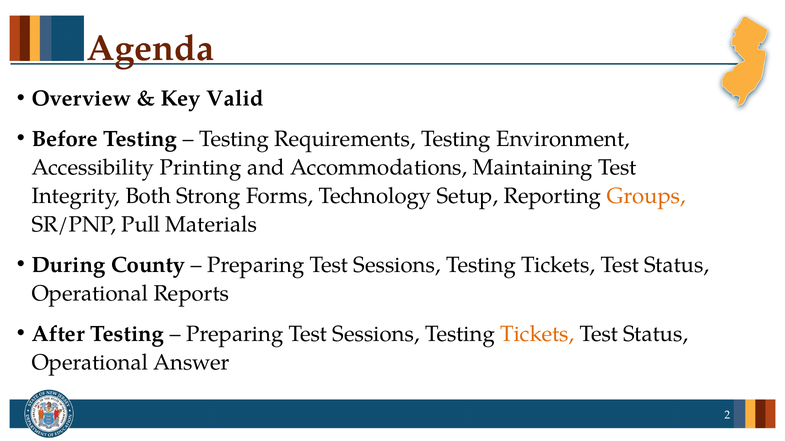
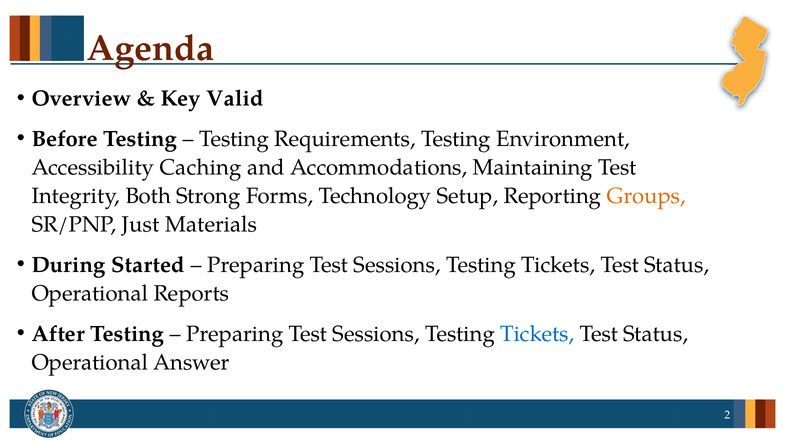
Printing: Printing -> Caching (201, 168)
Pull: Pull -> Just (141, 225)
County: County -> Started (148, 265)
Tickets colour: orange -> blue (537, 334)
